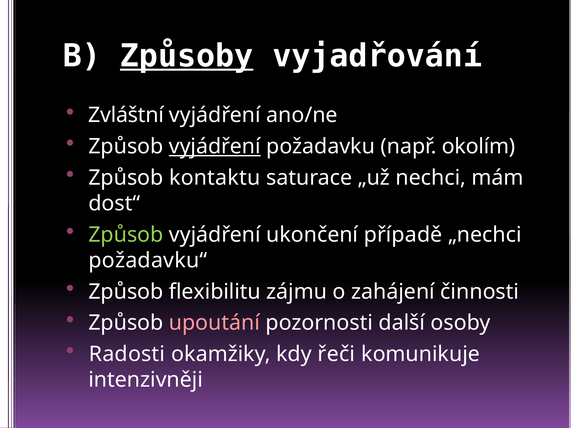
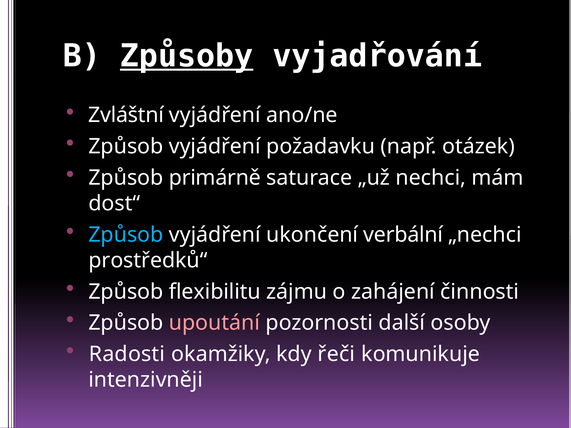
vyjádření underline: present -> none (215, 147)
okolím: okolím -> otázek (478, 147)
kontaktu: kontaktu -> primárně (215, 178)
Způsob colour: light green -> light blue (126, 235)
případě: případě -> verbální (403, 235)
požadavku“: požadavku“ -> prostředků“ (148, 261)
